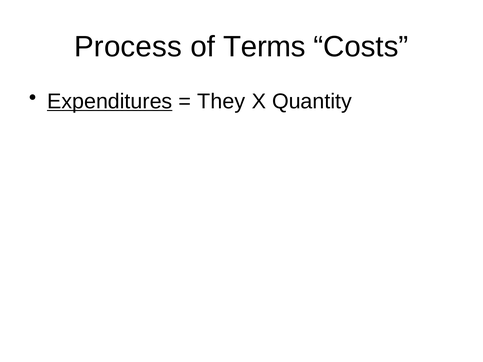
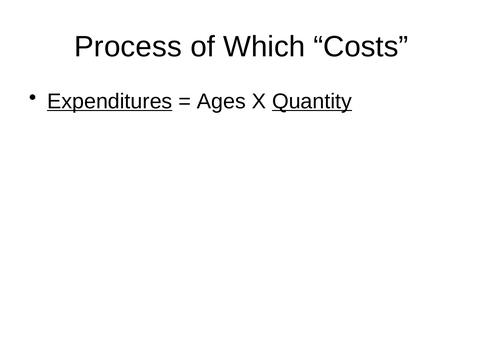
Terms: Terms -> Which (264, 47)
They: They -> Ages (221, 101)
Quantity underline: none -> present (312, 101)
